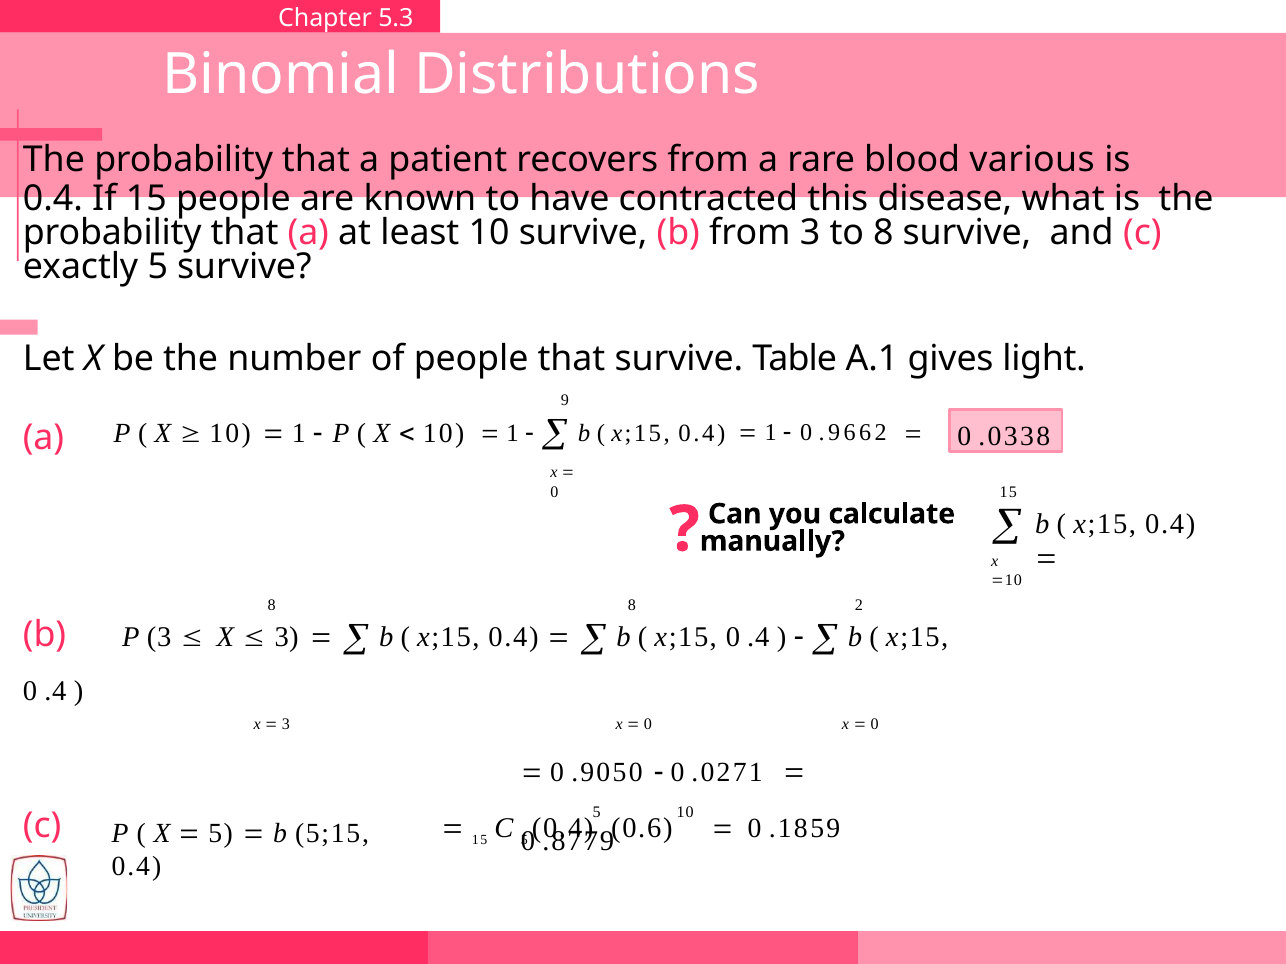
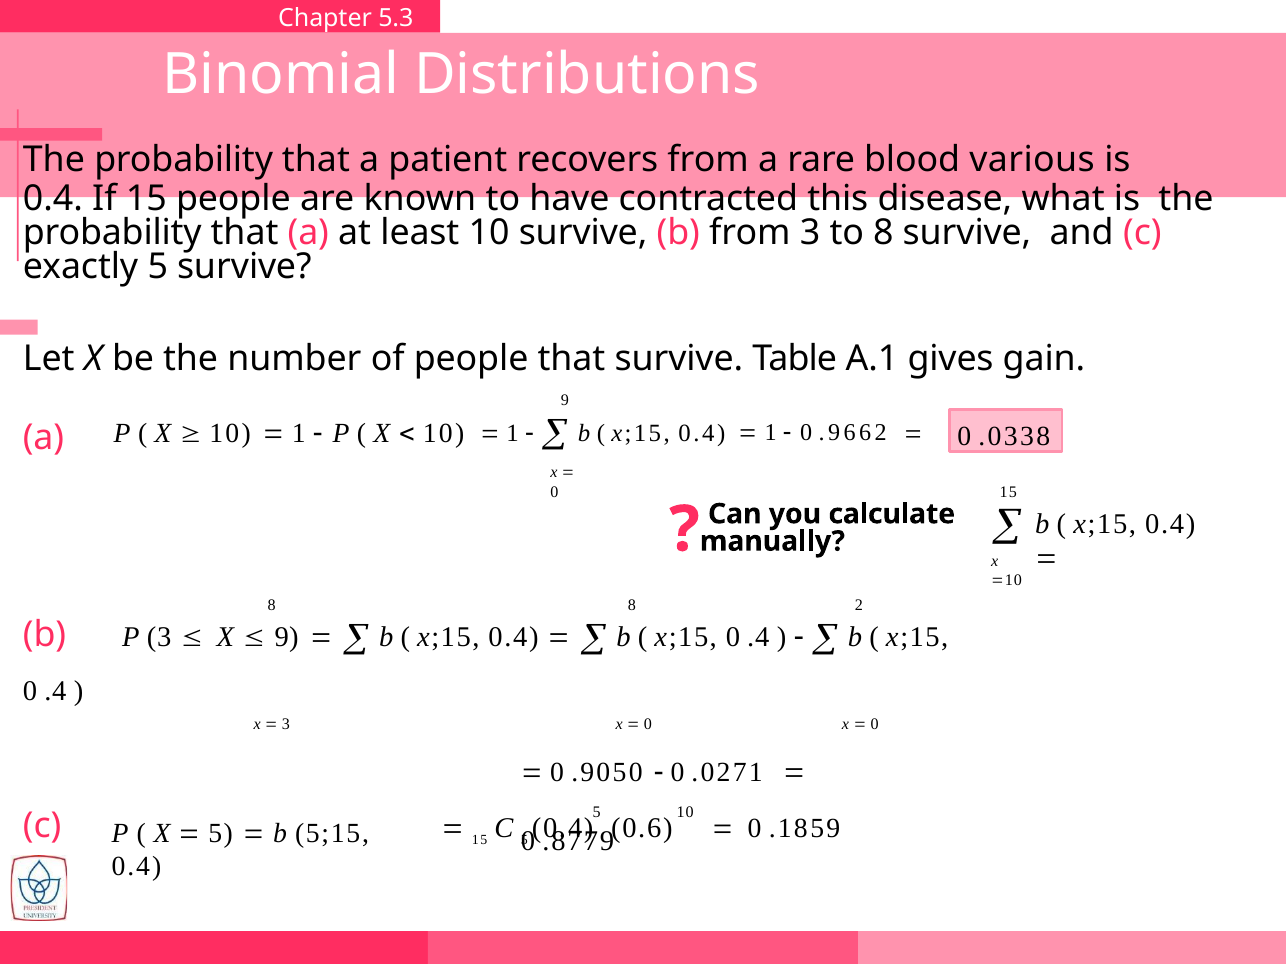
light: light -> gain (1044, 359)
3: 3 -> 9 (287, 638)
